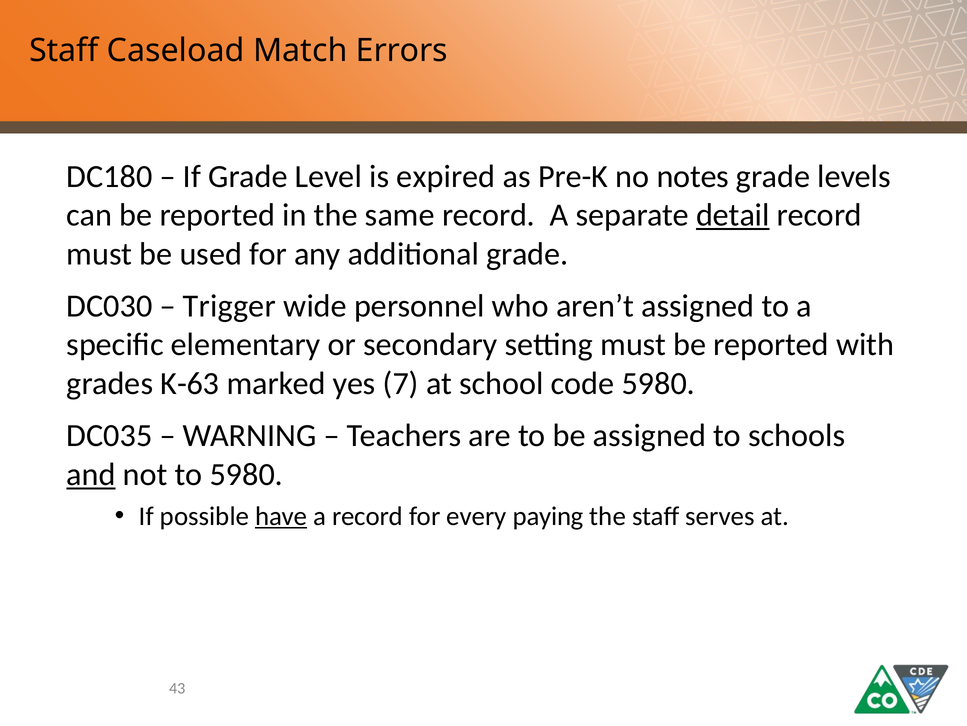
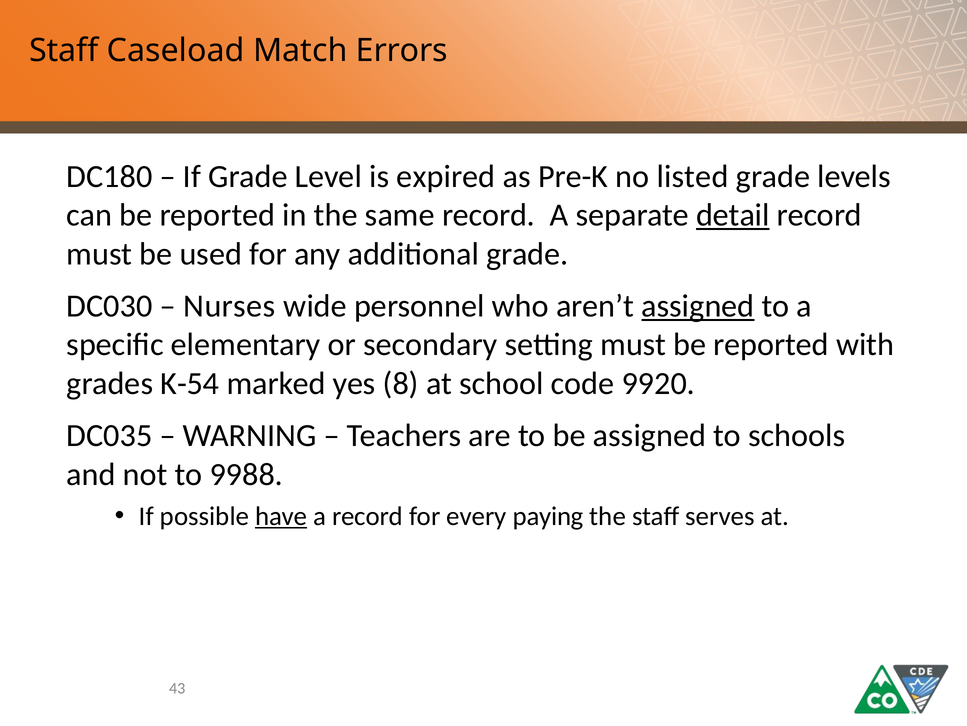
notes: notes -> listed (693, 176)
Trigger: Trigger -> Nurses (229, 306)
assigned underline: none -> present (698, 306)
K-63: K-63 -> K-54 (190, 383)
7: 7 -> 8 (401, 383)
code 5980: 5980 -> 9920 (658, 383)
and underline: present -> none (91, 474)
to 5980: 5980 -> 9988 (246, 474)
